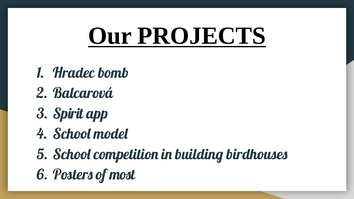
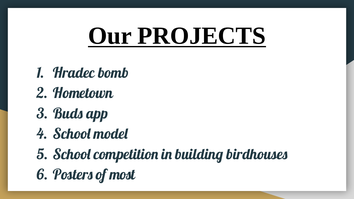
Balcarová: Balcarová -> Hometown (83, 93)
Spirit: Spirit -> Buds (68, 114)
